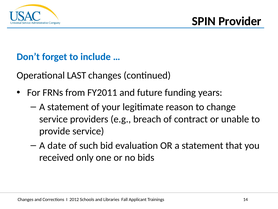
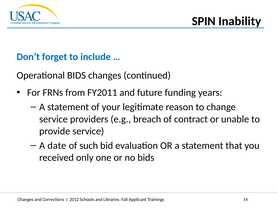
Provider: Provider -> Inability (240, 21)
Operational LAST: LAST -> BIDS (76, 75)
